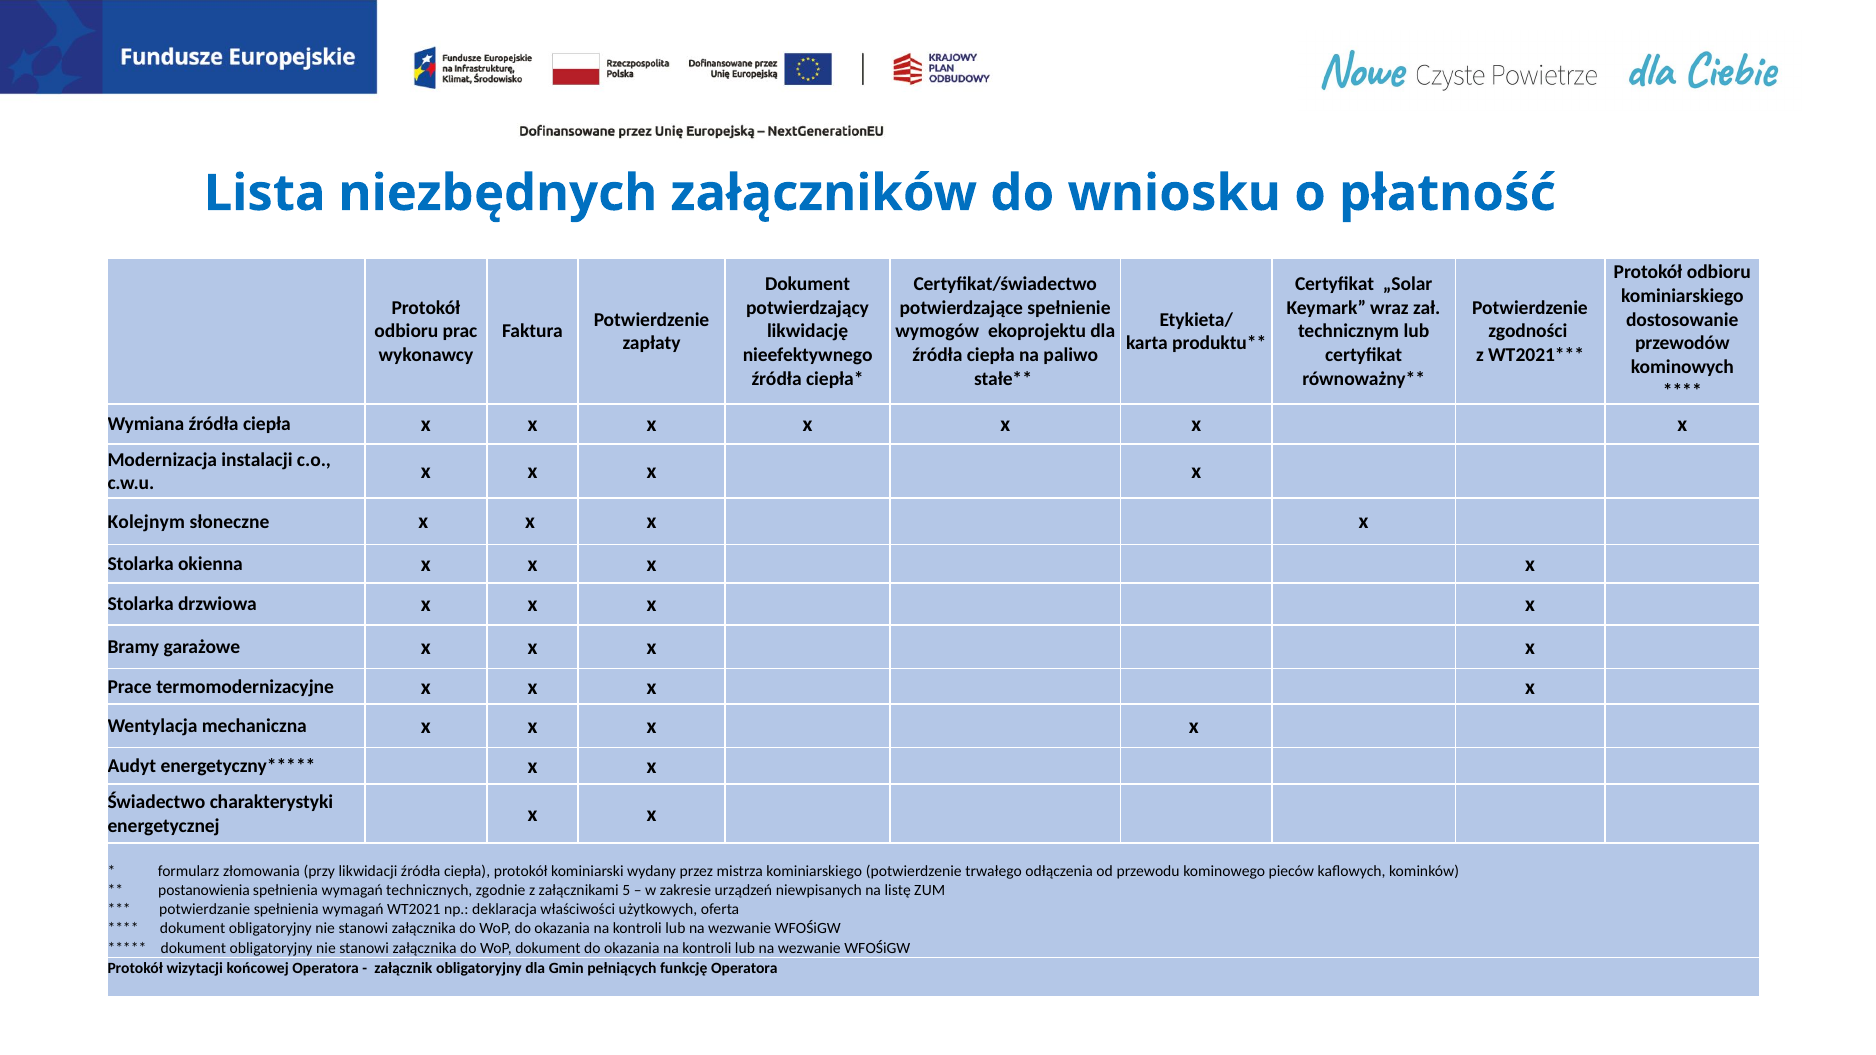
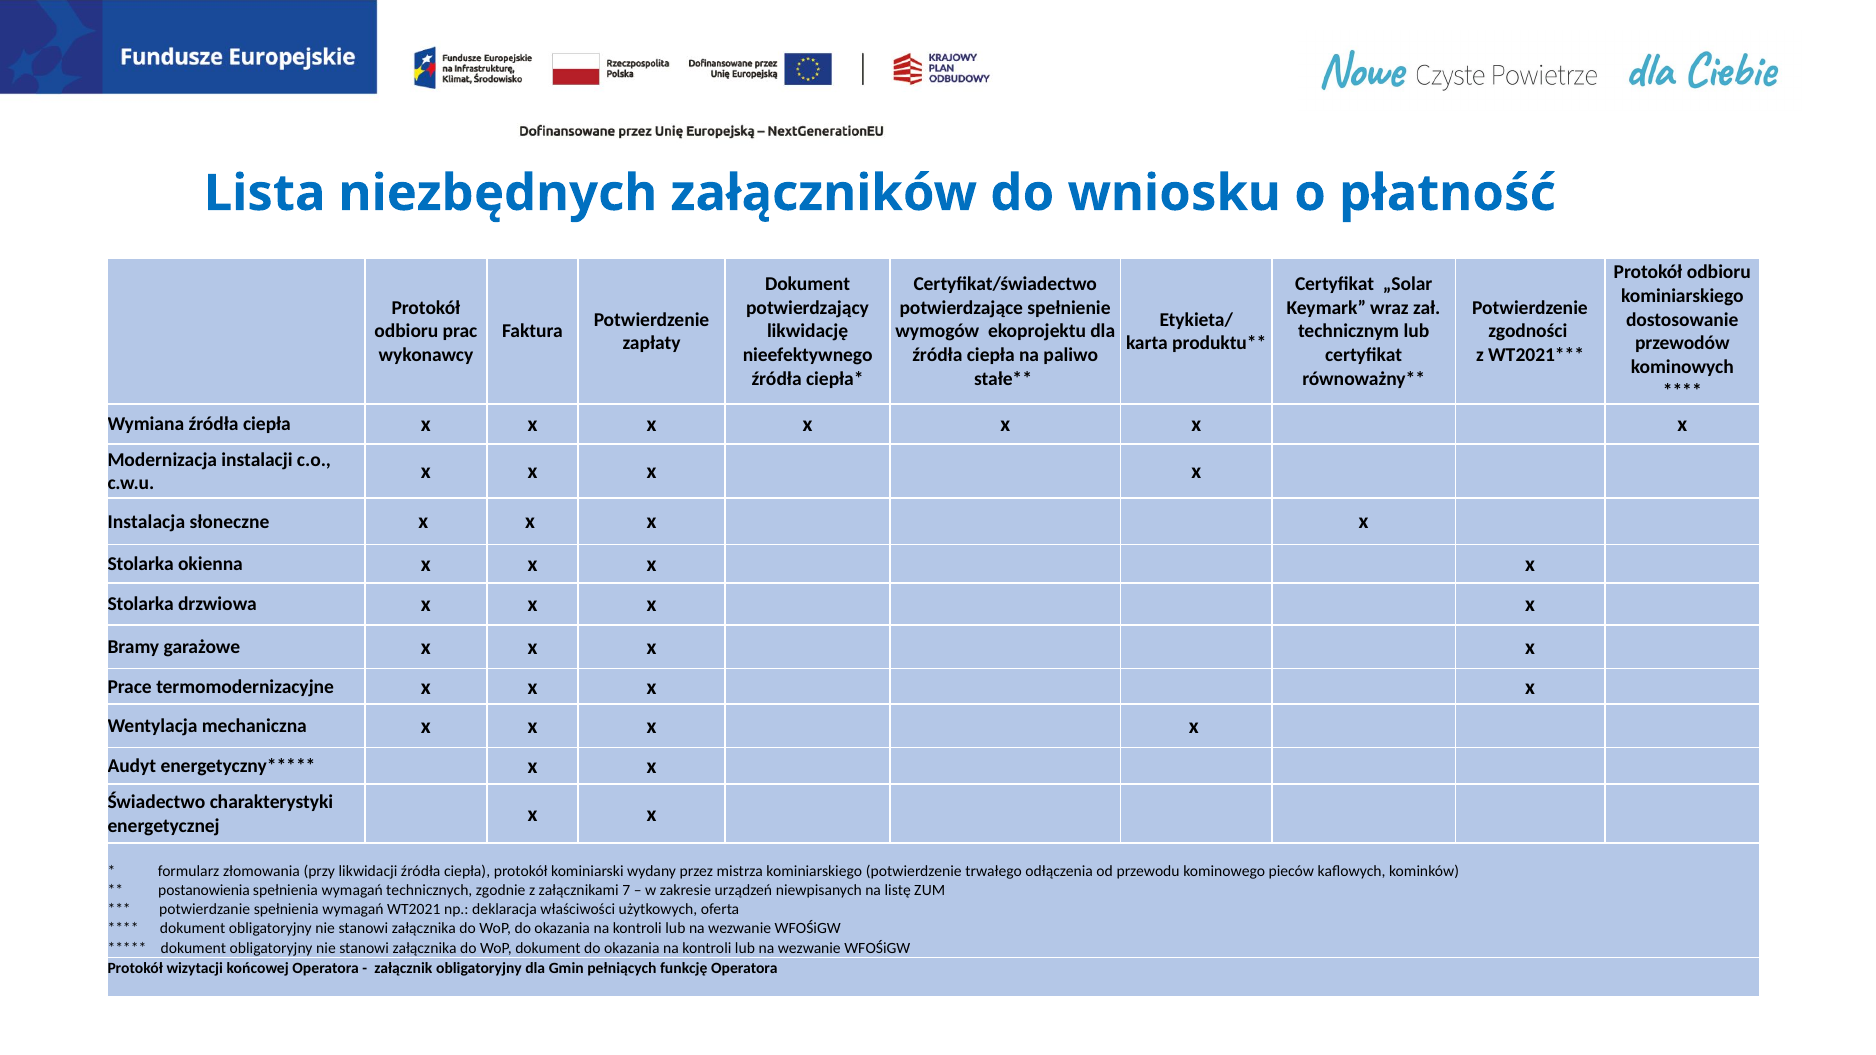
Kolejnym: Kolejnym -> Instalacja (146, 522)
5: 5 -> 7 (626, 891)
